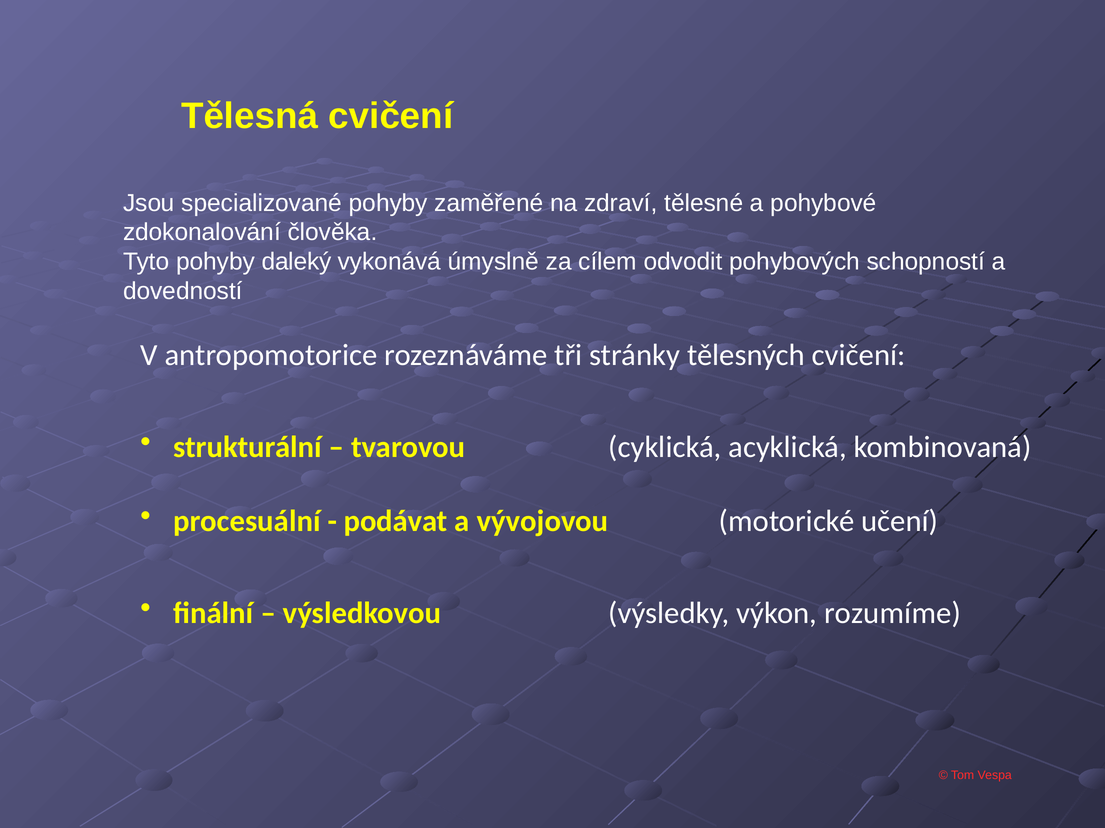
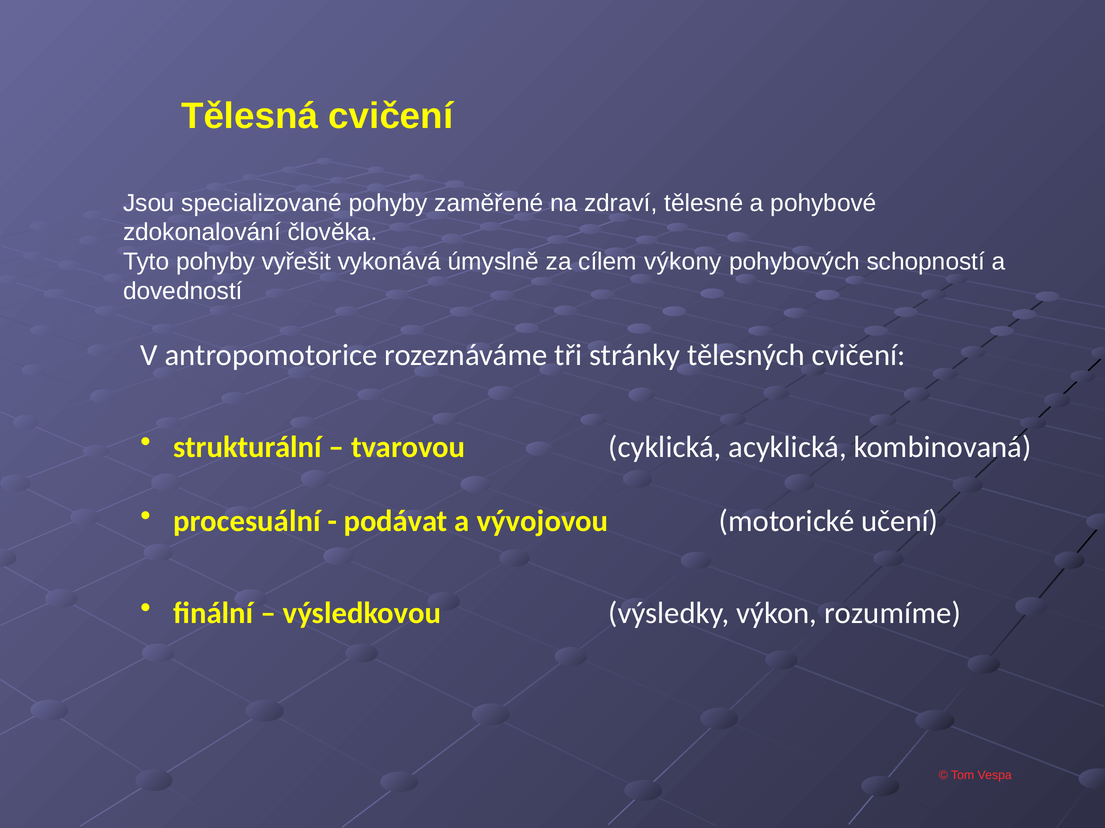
daleký: daleký -> vyřešit (296, 262)
odvodit: odvodit -> výkony (683, 262)
